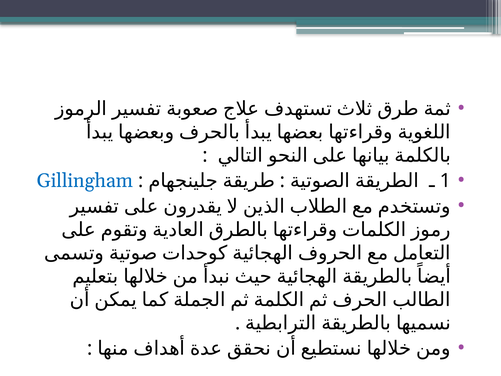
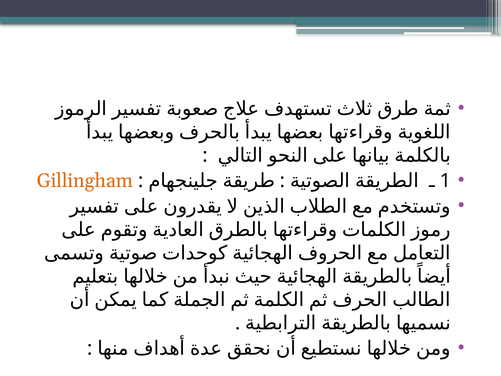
Gillingham colour: blue -> orange (85, 181)
